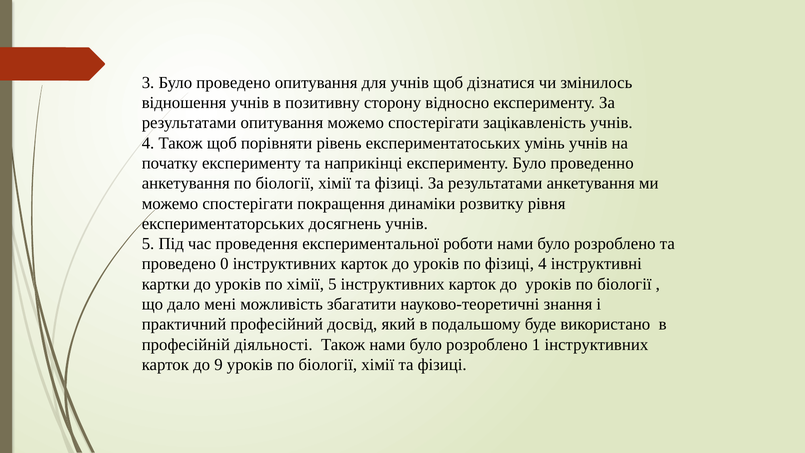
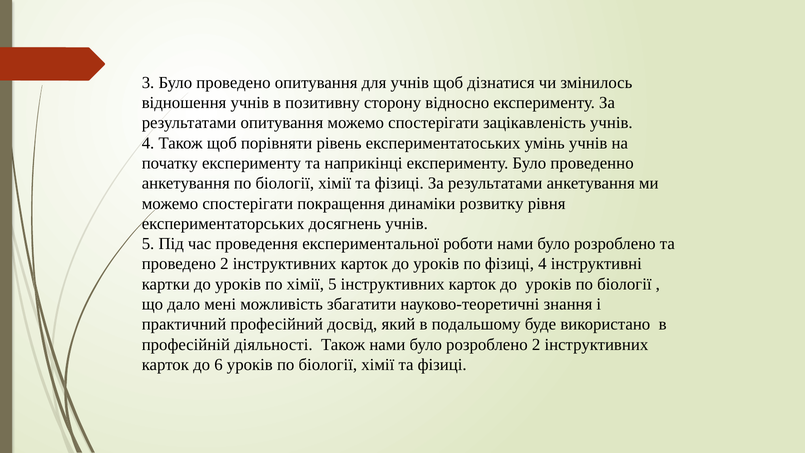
проведено 0: 0 -> 2 (224, 264)
розроблено 1: 1 -> 2 (536, 344)
9: 9 -> 6 (218, 364)
